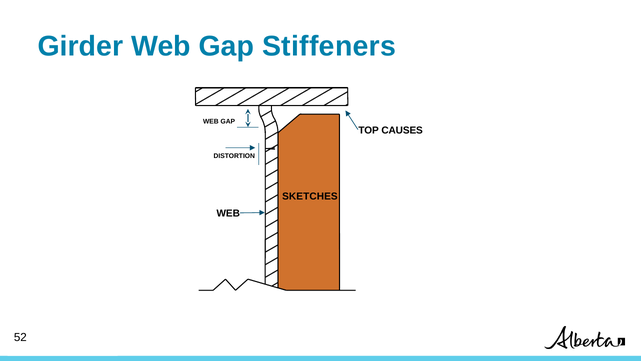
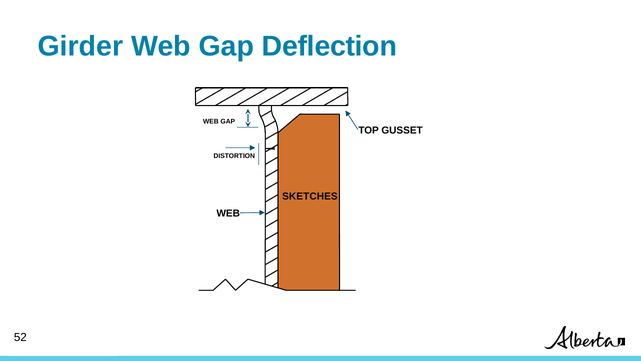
Stiffeners: Stiffeners -> Deflection (329, 46)
CAUSES: CAUSES -> GUSSET (402, 130)
